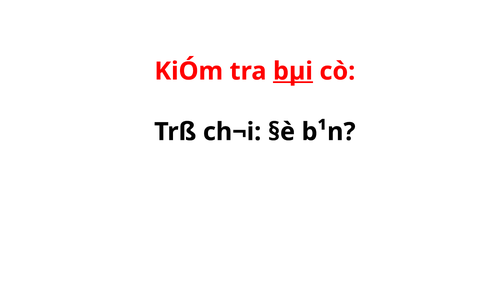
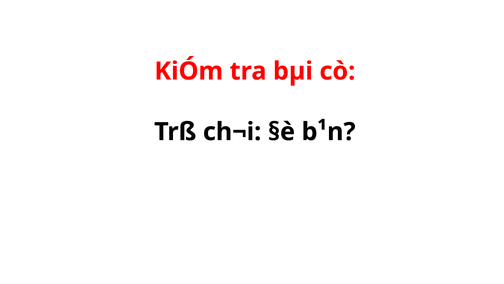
bµi underline: present -> none (293, 71)
